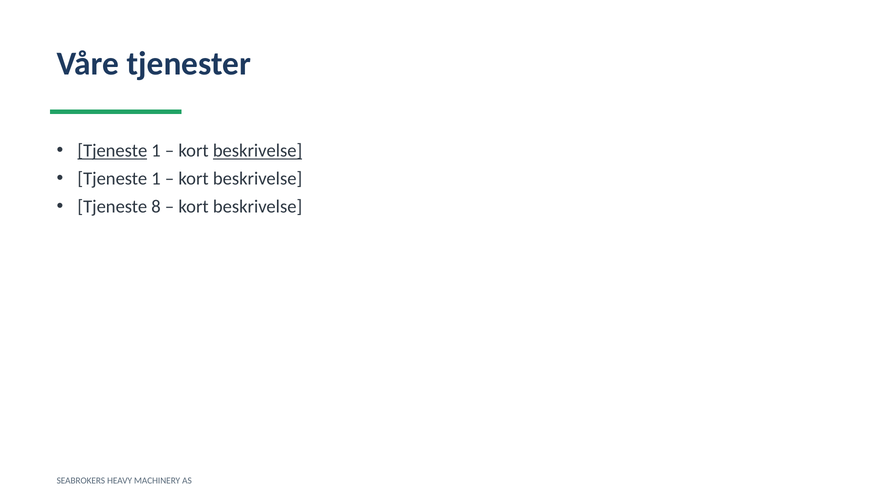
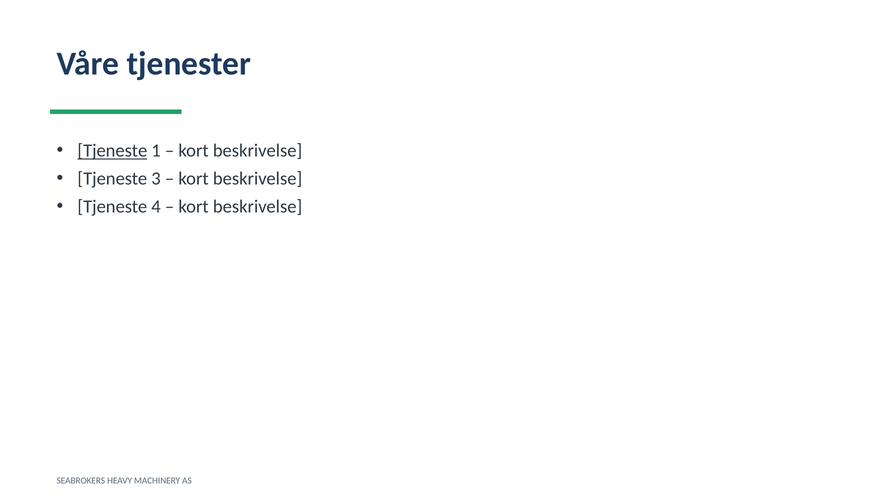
beskrivelse underline: present -> none (258, 151)
1: 1 -> 3 (156, 179)
8: 8 -> 4 (156, 206)
